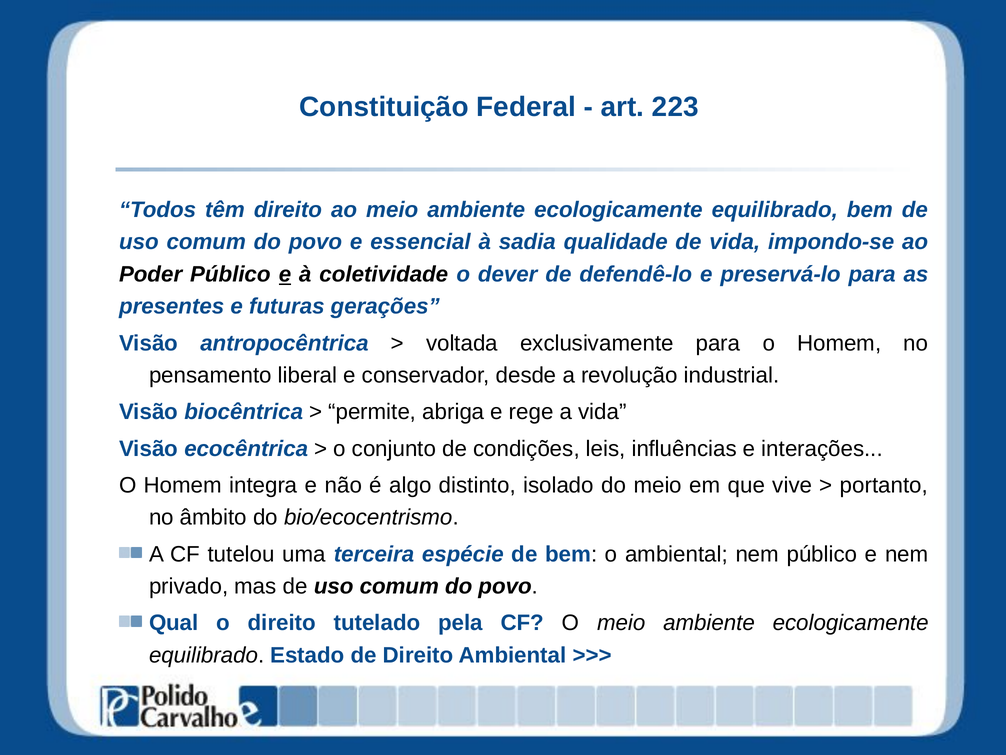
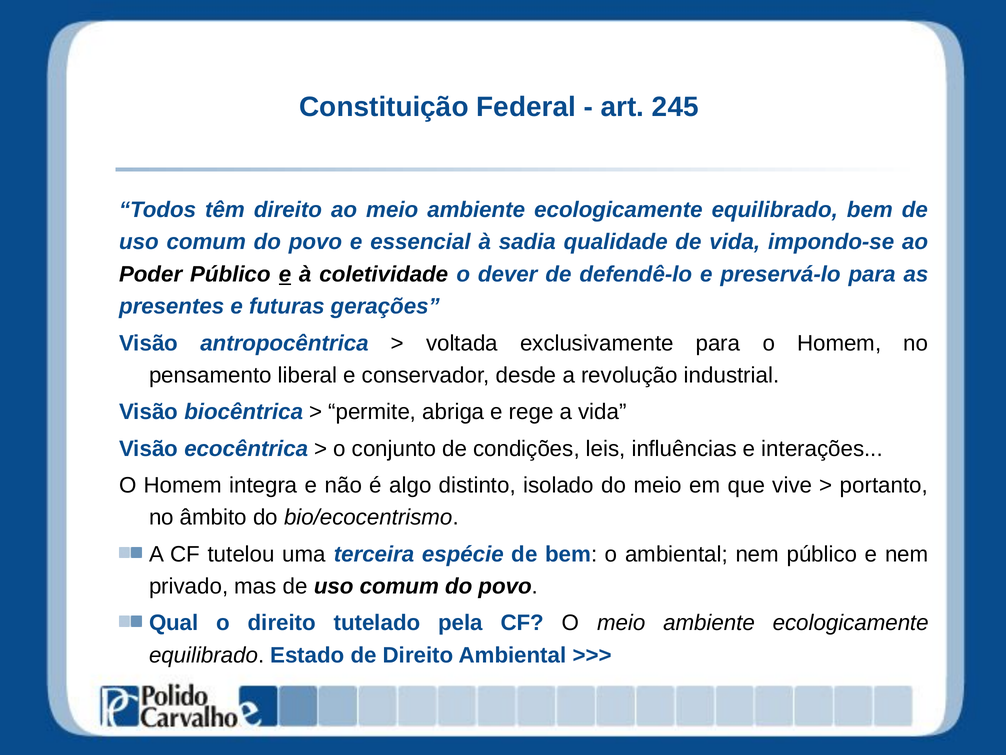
223: 223 -> 245 (675, 107)
